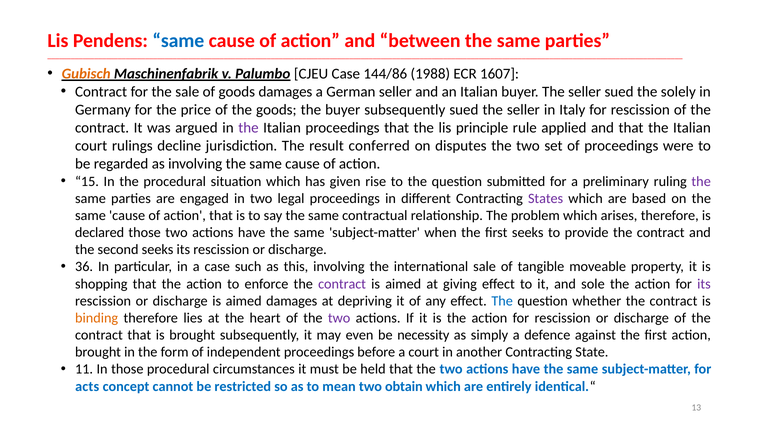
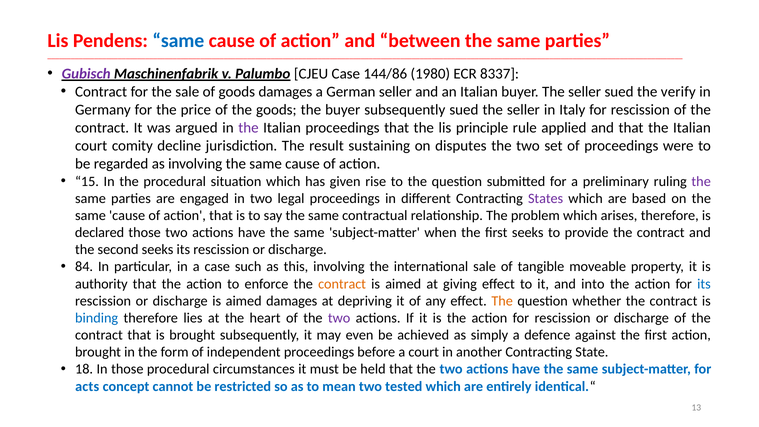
Gubisch colour: orange -> purple (86, 74)
1988: 1988 -> 1980 (430, 74)
1607: 1607 -> 8337 (500, 74)
solely: solely -> verify (678, 92)
rulings: rulings -> comity (132, 146)
conferred: conferred -> sustaining (379, 146)
36: 36 -> 84 (84, 267)
shopping: shopping -> authority (101, 284)
contract colour: purple -> orange (342, 284)
sole: sole -> into (593, 284)
its colour: purple -> blue (704, 284)
The colour: blue -> orange (502, 301)
binding colour: orange -> blue (97, 318)
necessity: necessity -> achieved (423, 335)
11: 11 -> 18 (84, 369)
obtain: obtain -> tested (404, 386)
